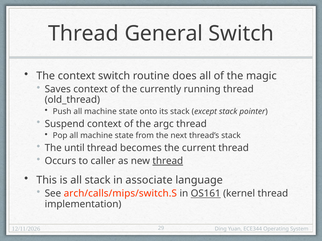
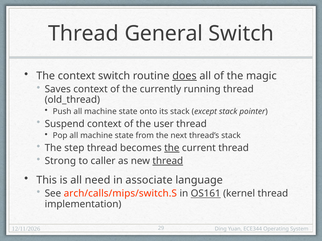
does underline: none -> present (184, 76)
argc: argc -> user (164, 124)
until: until -> step (74, 148)
the underline: none -> present (172, 148)
Occurs: Occurs -> Strong (60, 161)
all stack: stack -> need (98, 180)
